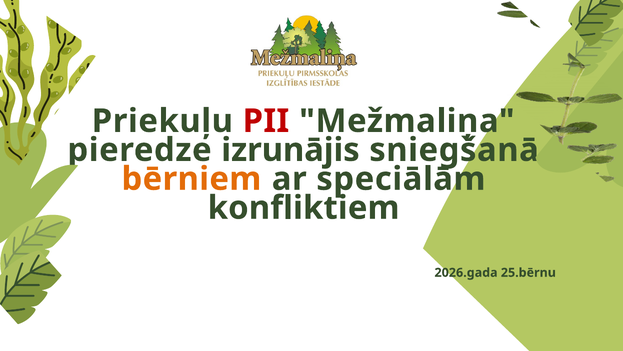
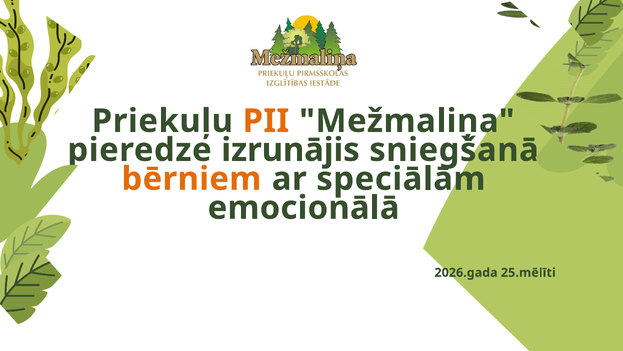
PII colour: red -> orange (266, 121)
konfliktiem: konfliktiem -> emocionālā (304, 208)
25.bērnu: 25.bērnu -> 25.mēlīti (528, 272)
